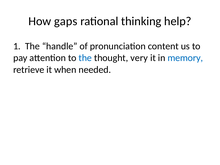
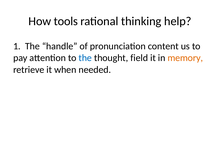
gaps: gaps -> tools (66, 21)
very: very -> field (139, 58)
memory colour: blue -> orange (185, 58)
